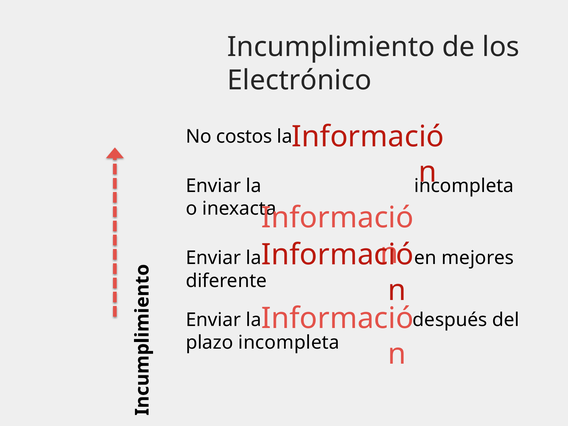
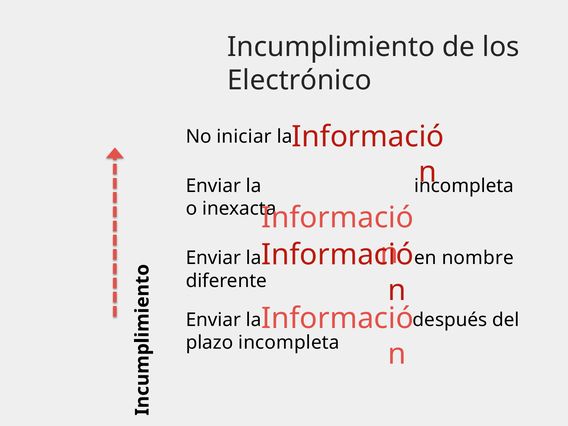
costos: costos -> iniciar (244, 136)
mejores: mejores -> nombre (478, 258)
